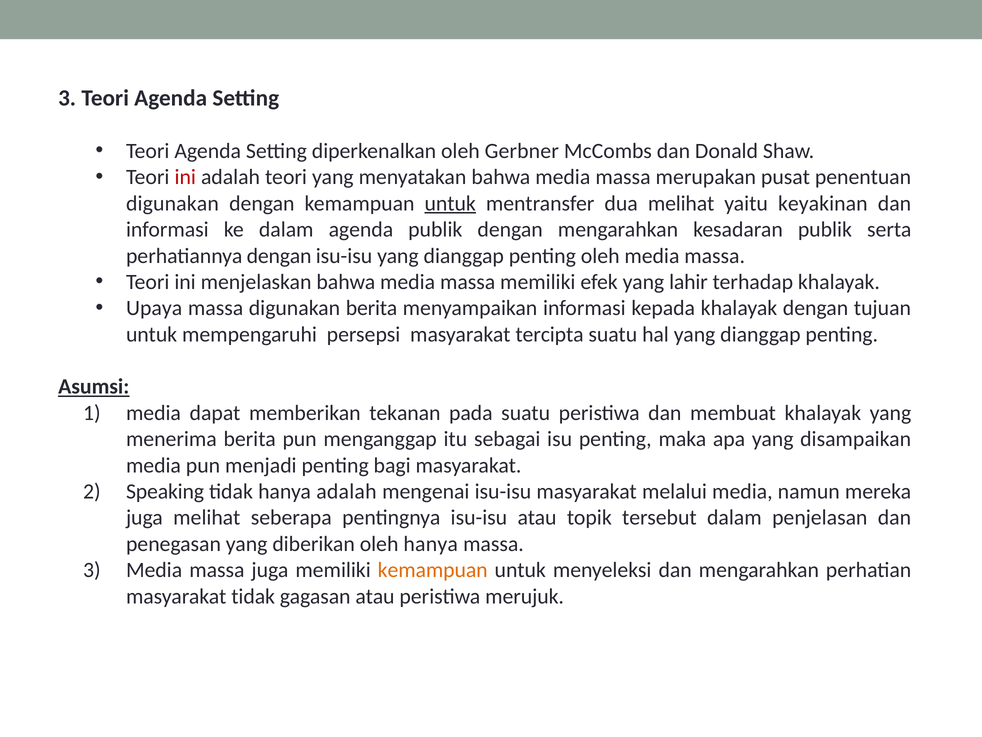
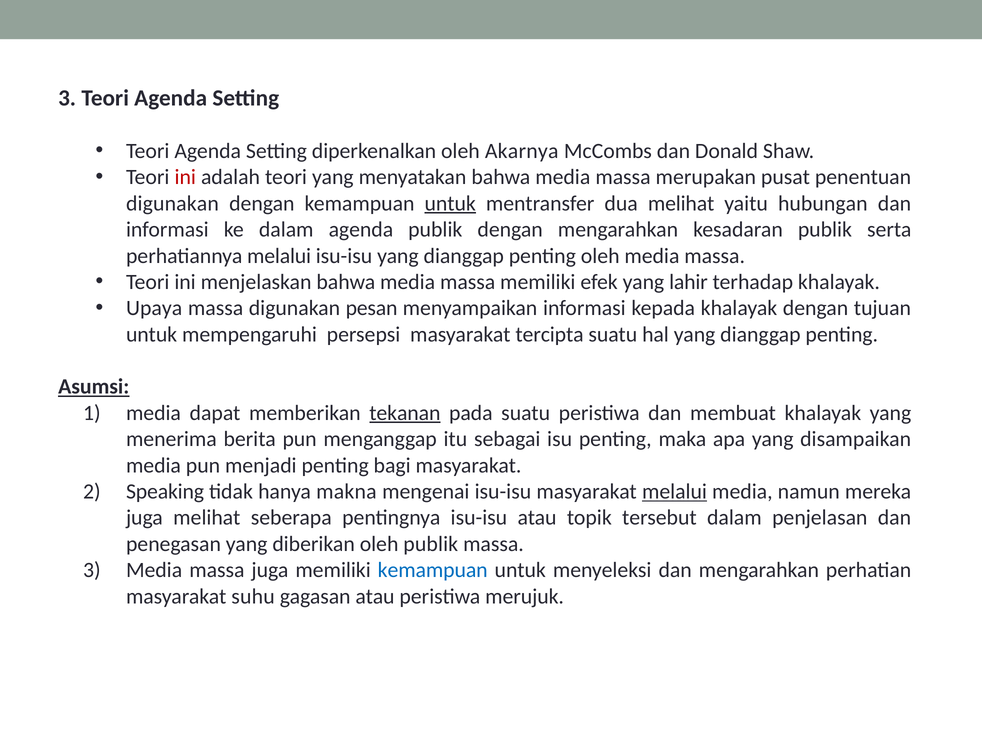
Gerbner: Gerbner -> Akarnya (522, 151)
keyakinan: keyakinan -> hubungan (823, 203)
perhatiannya dengan: dengan -> melalui (279, 256)
digunakan berita: berita -> pesan (372, 308)
tekanan underline: none -> present (405, 413)
hanya adalah: adalah -> makna (346, 491)
melalui underline: none -> present (674, 491)
oleh hanya: hanya -> publik (431, 544)
kemampuan colour: orange -> blue (433, 570)
masyarakat tidak: tidak -> suhu (253, 596)
